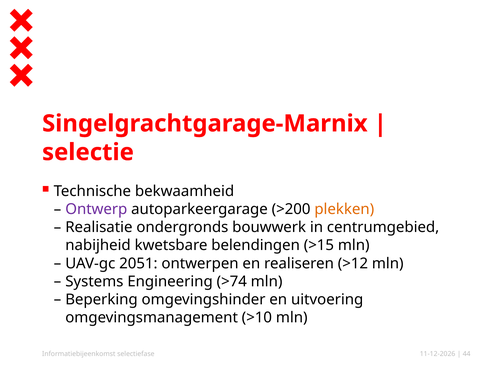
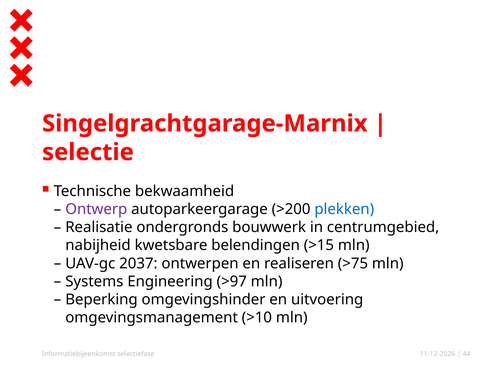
plekken colour: orange -> blue (344, 209)
2051: 2051 -> 2037 (138, 263)
>12: >12 -> >75 (353, 263)
>74: >74 -> >97 (232, 281)
